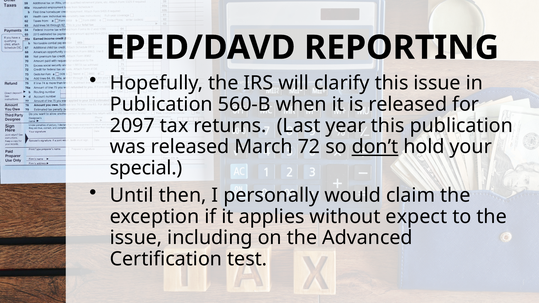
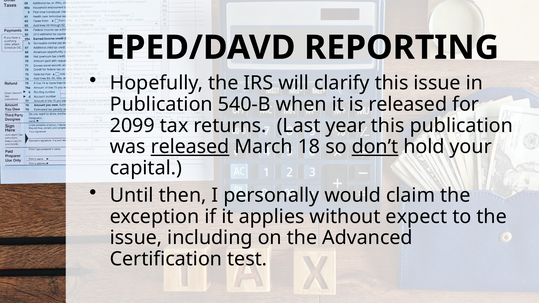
560-B: 560-B -> 540-B (244, 104)
2097: 2097 -> 2099 (132, 126)
released underline: none -> present (190, 147)
72: 72 -> 18 (309, 147)
special: special -> capital (146, 168)
